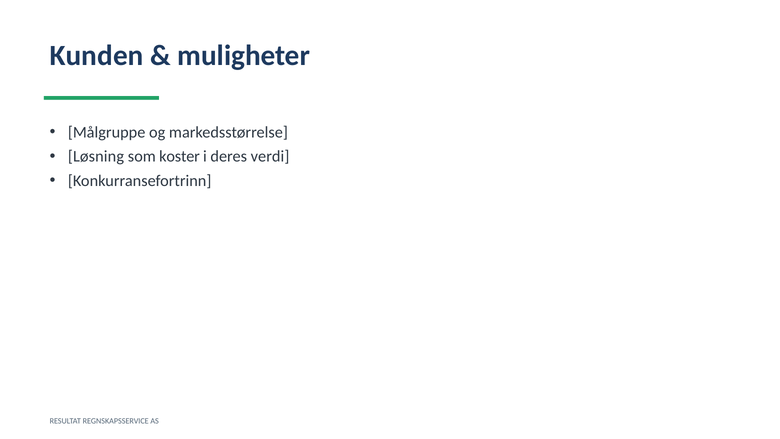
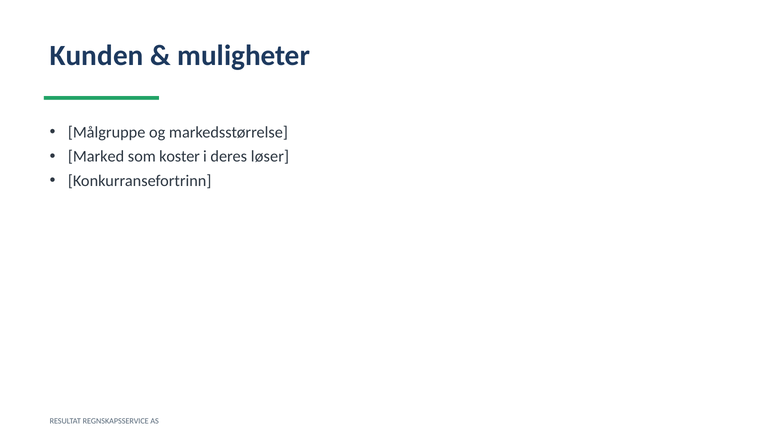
Løsning: Løsning -> Marked (96, 156)
verdi: verdi -> løser (270, 156)
